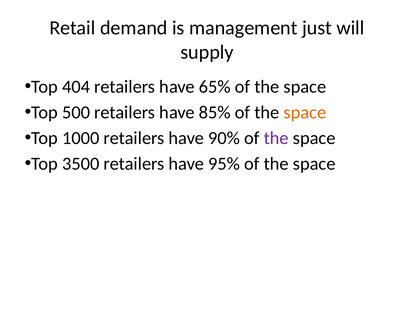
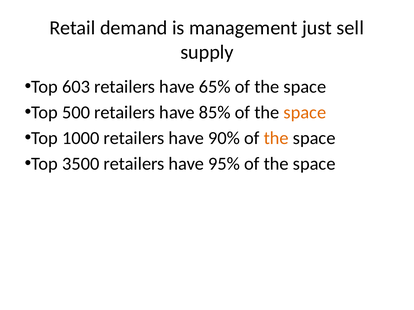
will: will -> sell (350, 28)
404: 404 -> 603 (76, 87)
the colour: purple -> orange (276, 138)
